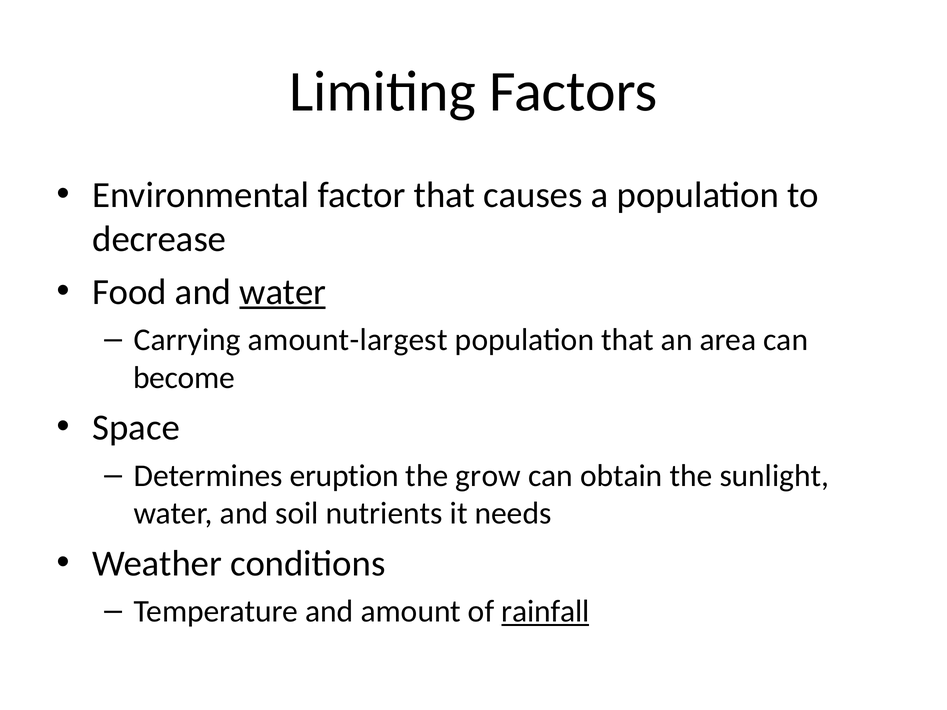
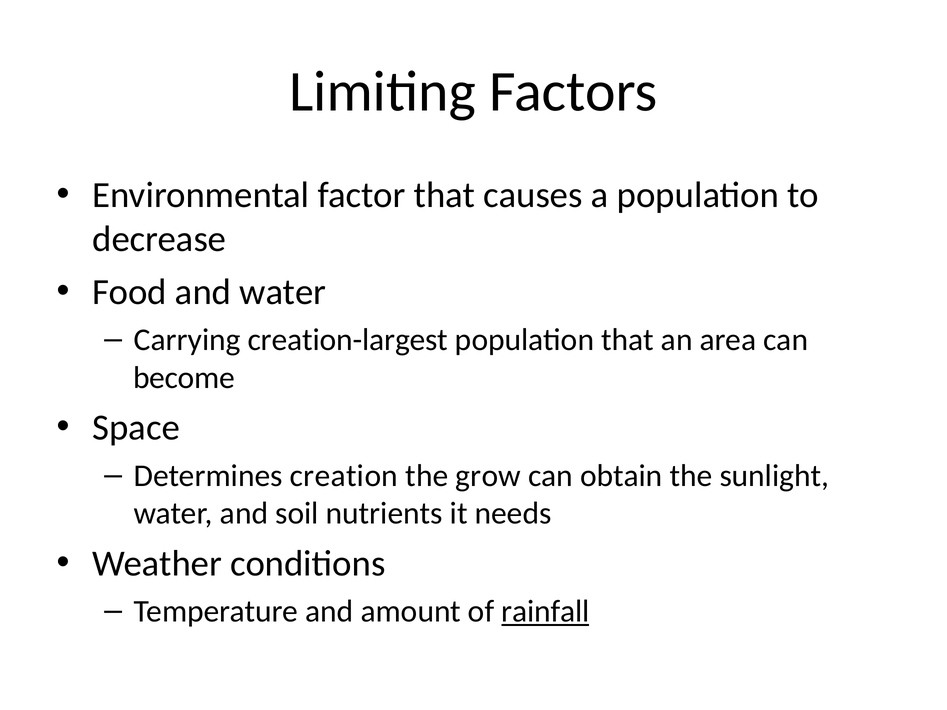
water underline: present -> none (283, 292)
amount-largest: amount-largest -> creation-largest (348, 340)
eruption: eruption -> creation (344, 476)
